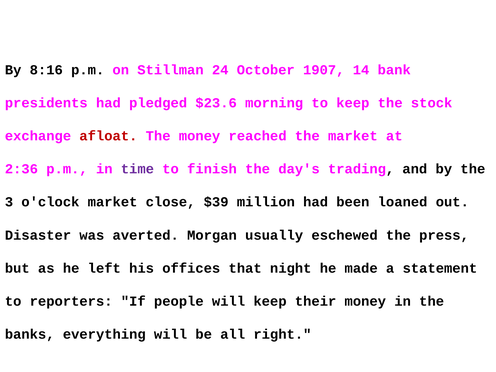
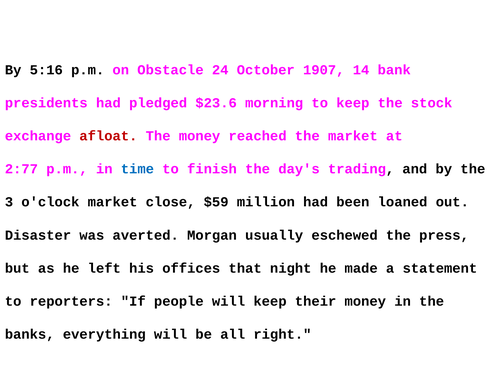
8:16: 8:16 -> 5:16 (46, 70)
Stillman: Stillman -> Obstacle (170, 70)
2:36: 2:36 -> 2:77 (21, 169)
time colour: purple -> blue (137, 169)
$39: $39 -> $59 (216, 202)
